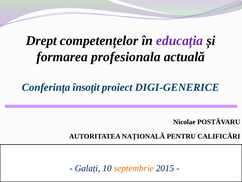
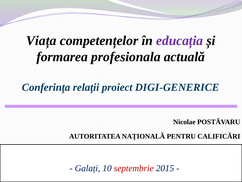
Drept: Drept -> Viața (41, 40)
însoțit: însoțit -> relaţii (86, 87)
septembrie colour: orange -> red (134, 168)
